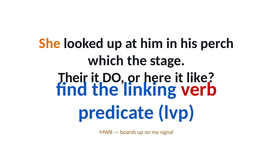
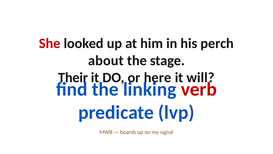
She colour: orange -> red (50, 43)
which: which -> about (106, 60)
like: like -> will (200, 77)
